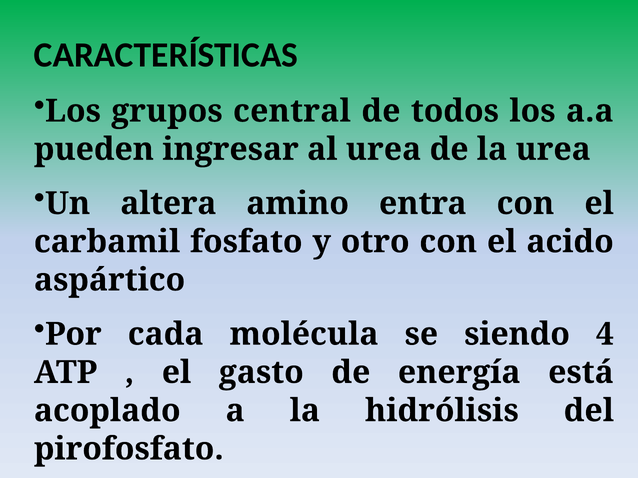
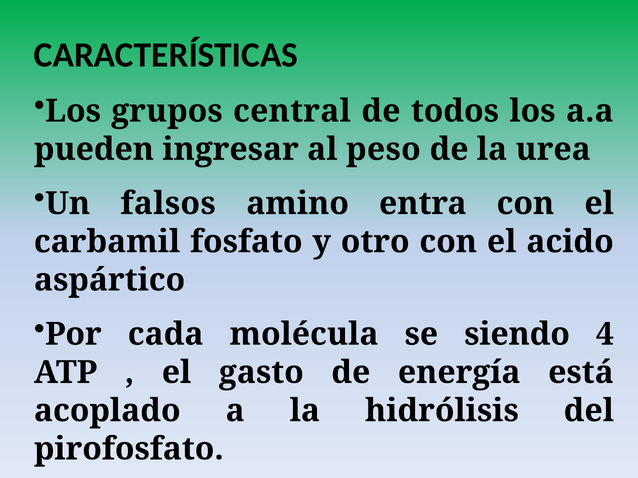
al urea: urea -> peso (383, 149)
altera: altera -> falsos (168, 204)
